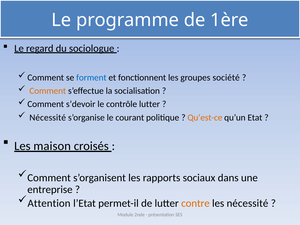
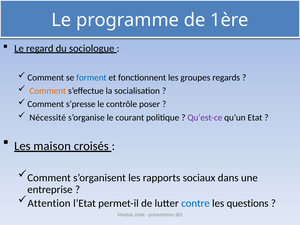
société: société -> regards (226, 77)
s’devoir: s’devoir -> s’presse (81, 104)
contrôle lutter: lutter -> poser (150, 104)
Qu’est-ce colour: orange -> purple (205, 117)
contre colour: orange -> blue (195, 203)
les nécessité: nécessité -> questions (248, 203)
